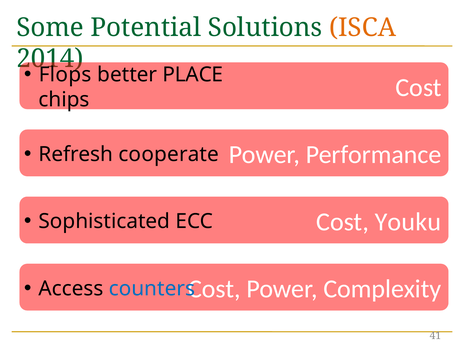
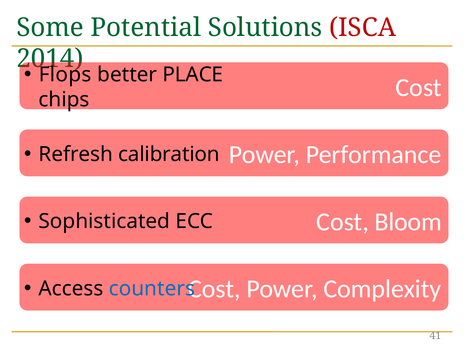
ISCA colour: orange -> red (363, 28)
cooperate: cooperate -> calibration (169, 154)
Youku: Youku -> Bloom (408, 222)
